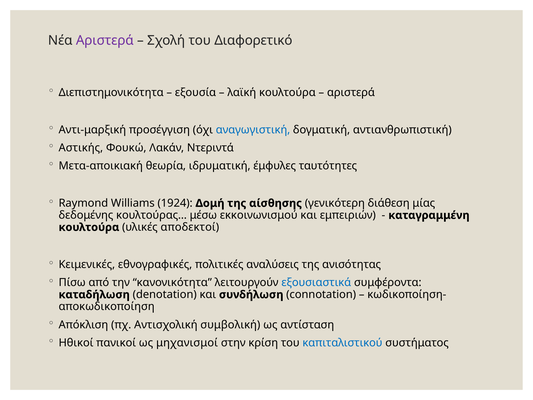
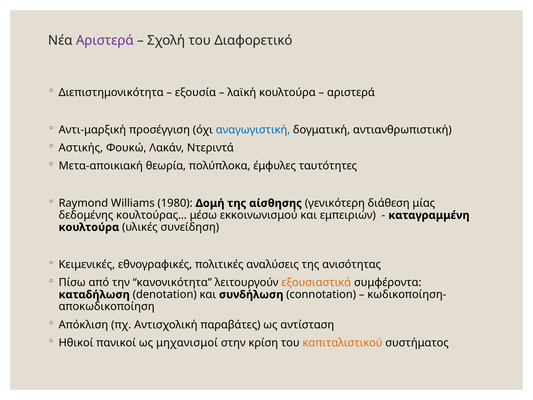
ιδρυματική: ιδρυματική -> πολύπλοκα (220, 166)
1924: 1924 -> 1980 (175, 203)
αποδεκτοί: αποδεκτοί -> συνείδηση (190, 227)
εξουσιαστικά colour: blue -> orange (316, 282)
συμβολική: συμβολική -> παραβάτες (230, 324)
καπιταλιστικού colour: blue -> orange (342, 342)
